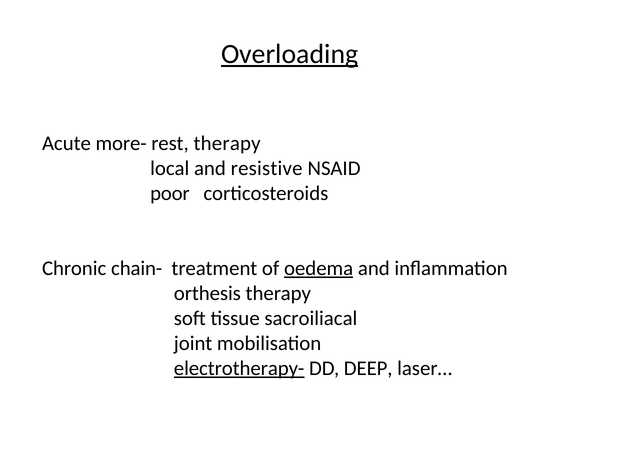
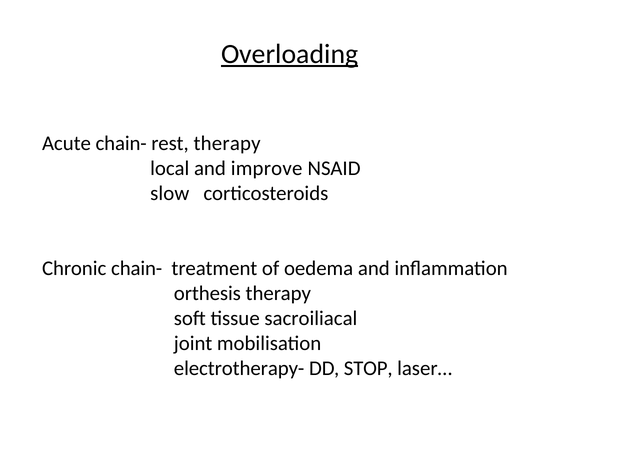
Acute more-: more- -> chain- (121, 143)
resistive: resistive -> improve (267, 168)
poor: poor -> slow (170, 193)
oedema underline: present -> none (319, 268)
electrotherapy- underline: present -> none (239, 368)
DEEP: DEEP -> STOP (368, 368)
